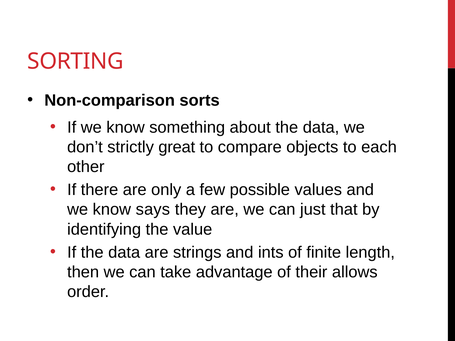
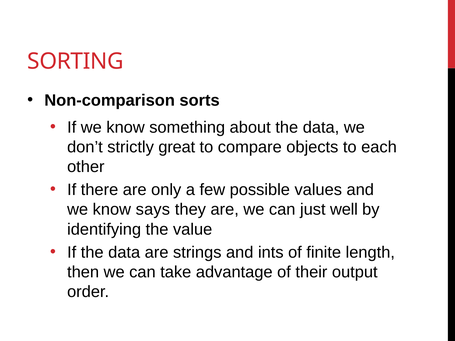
that: that -> well (344, 210)
allows: allows -> output (355, 272)
